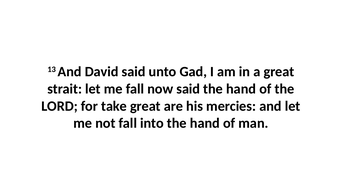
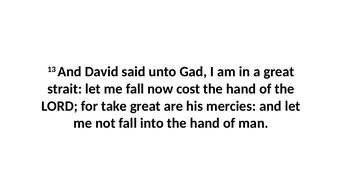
now said: said -> cost (188, 89)
